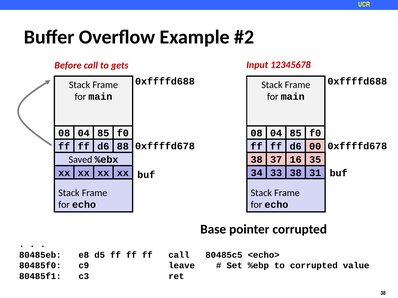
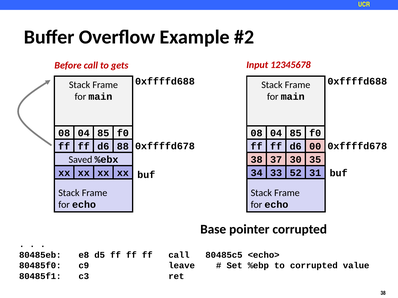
16: 16 -> 30 (296, 160)
33 38: 38 -> 52 (296, 173)
